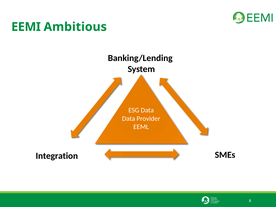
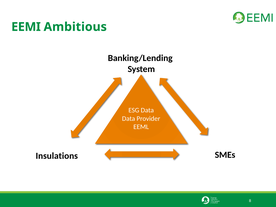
Integration: Integration -> Insulations (57, 156)
